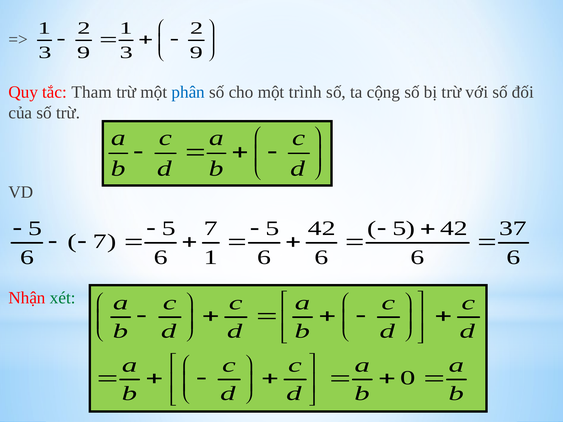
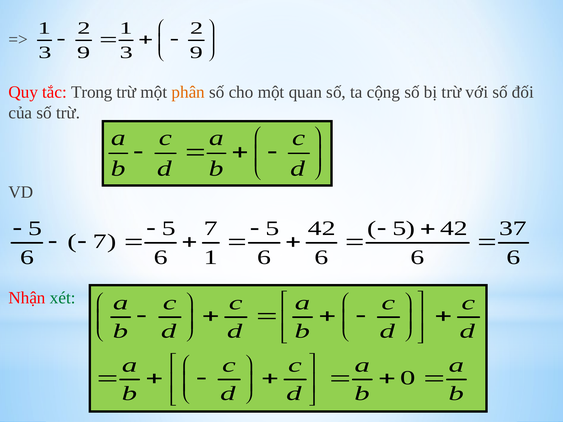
Tham: Tham -> Trong (92, 92)
phân colour: blue -> orange (188, 92)
trình: trình -> quan (305, 92)
